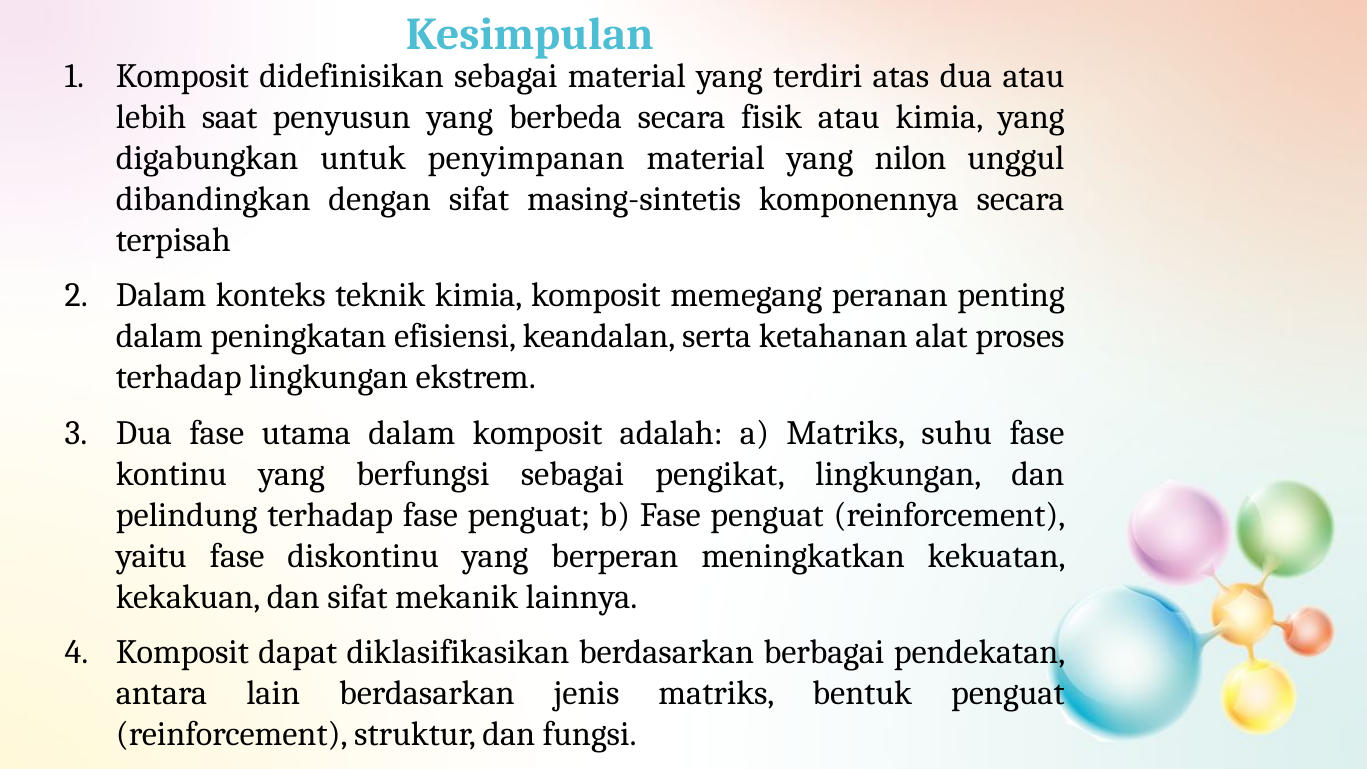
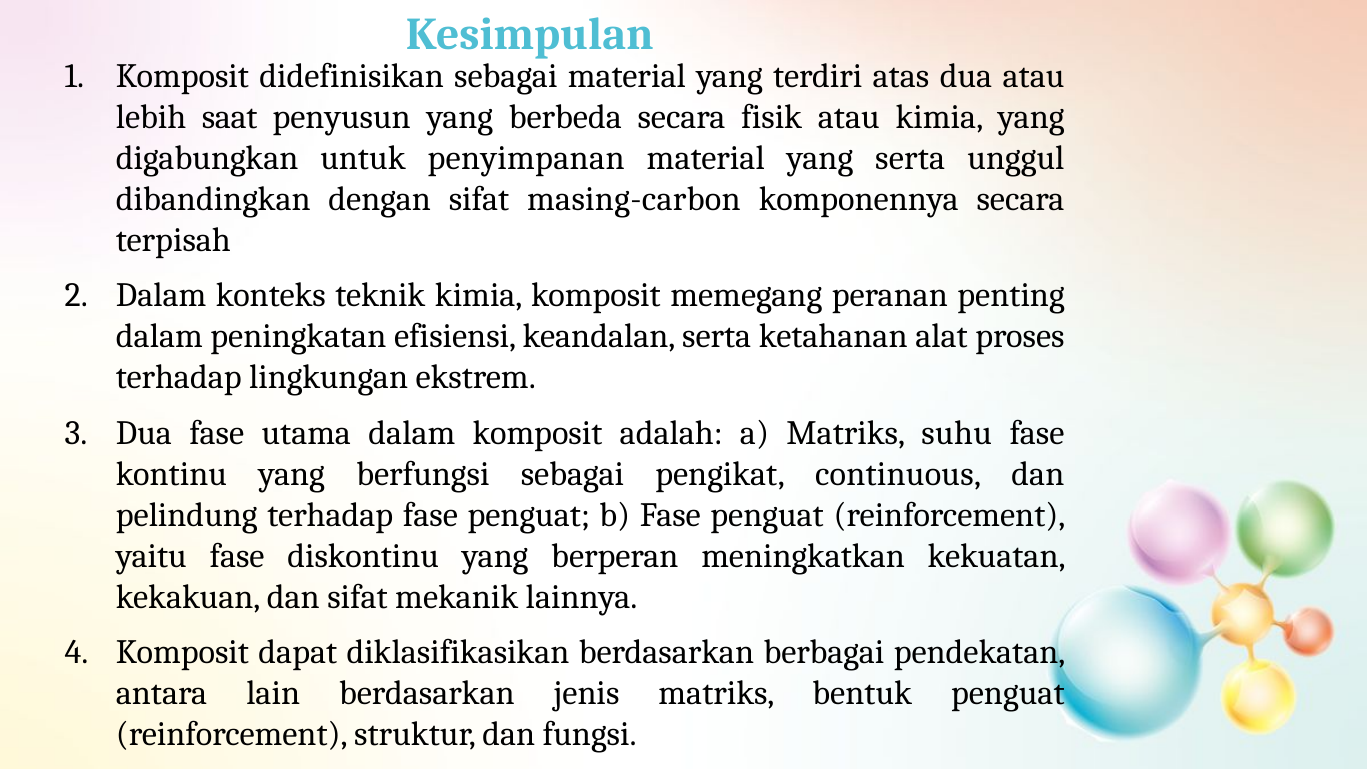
yang nilon: nilon -> serta (910, 158)
masing-sintetis: masing-sintetis -> masing-carbon (634, 199)
pengikat lingkungan: lingkungan -> continuous (898, 474)
